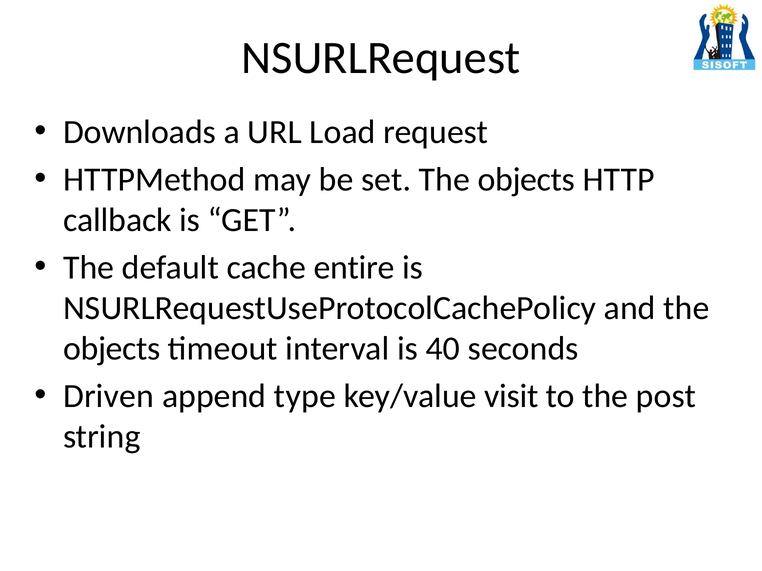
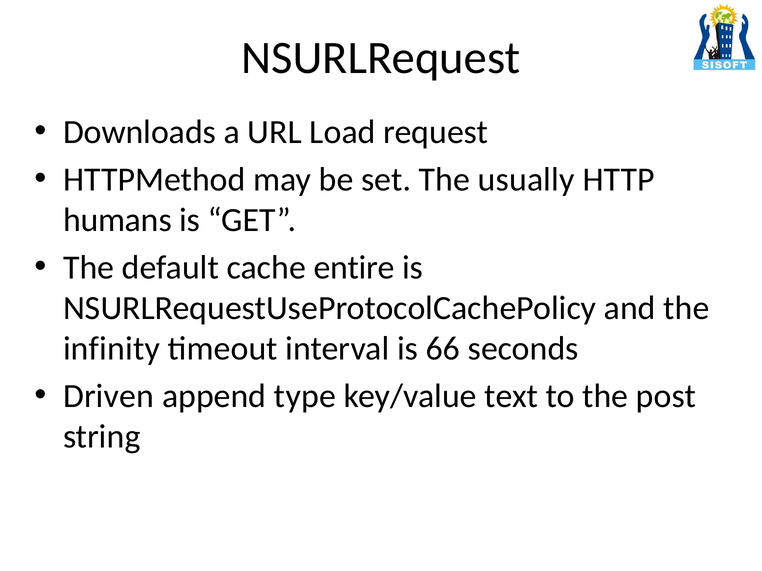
set The objects: objects -> usually (526, 180)
callback: callback -> humans (117, 220)
objects: objects -> infinity (112, 349)
40: 40 -> 66 (443, 349)
visit: visit -> text (511, 396)
